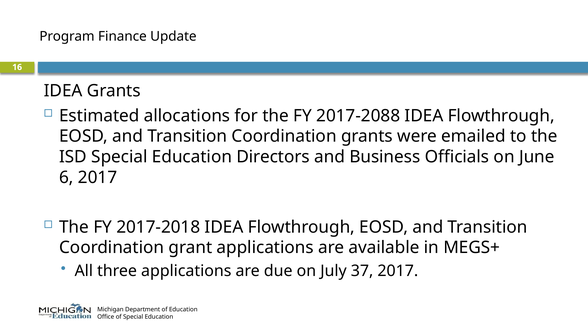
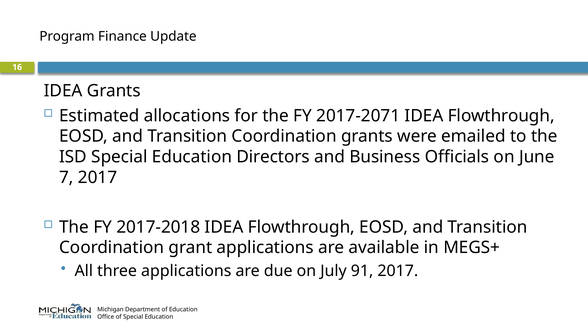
2017-2088: 2017-2088 -> 2017-2071 (358, 116)
6: 6 -> 7 (66, 177)
37: 37 -> 91 (362, 271)
